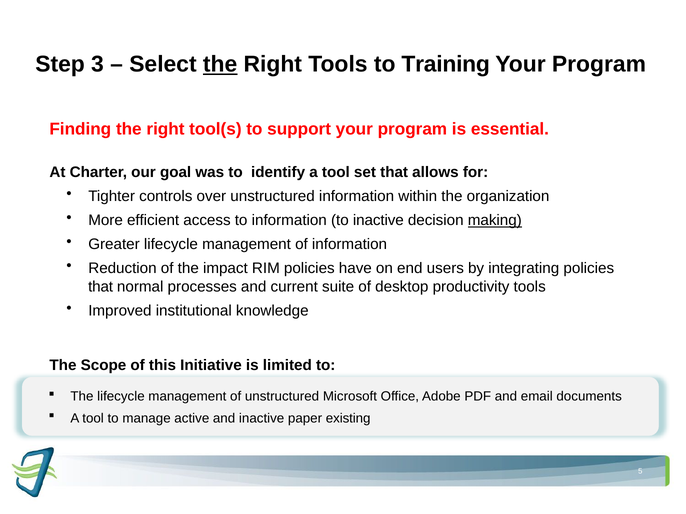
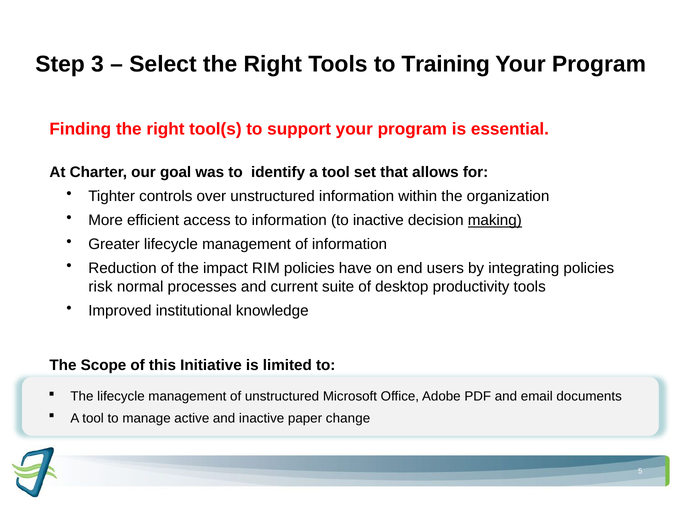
the underline: present -> none (220, 64)
that: that -> risk (100, 287)
existing: existing -> change (348, 419)
